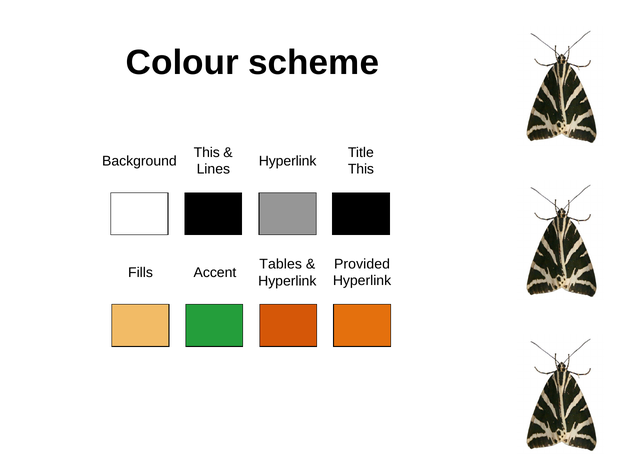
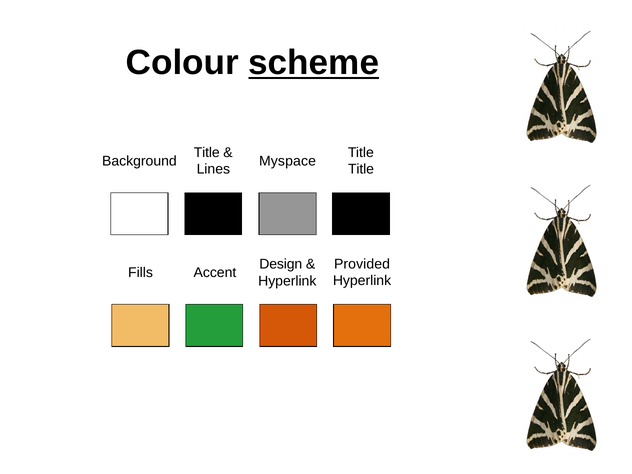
scheme underline: none -> present (314, 63)
This: This -> Title (207, 152)
Hyperlink: Hyperlink -> Myspace (288, 161)
This: This -> Title (361, 169)
Tables: Tables -> Design (281, 264)
